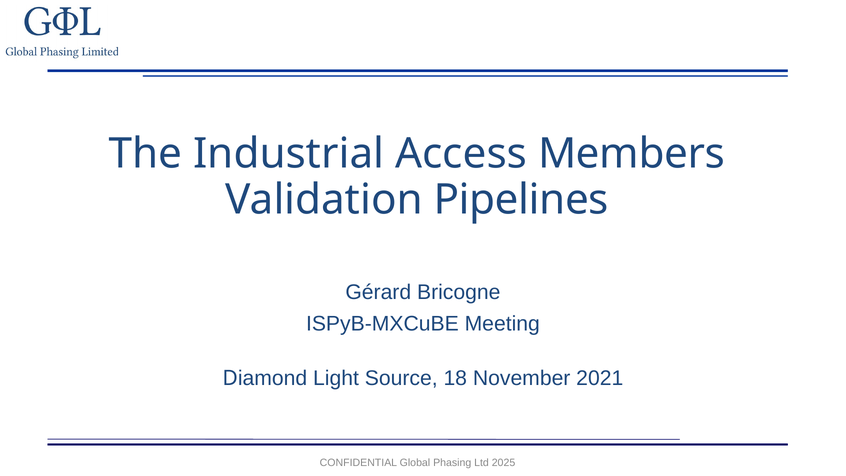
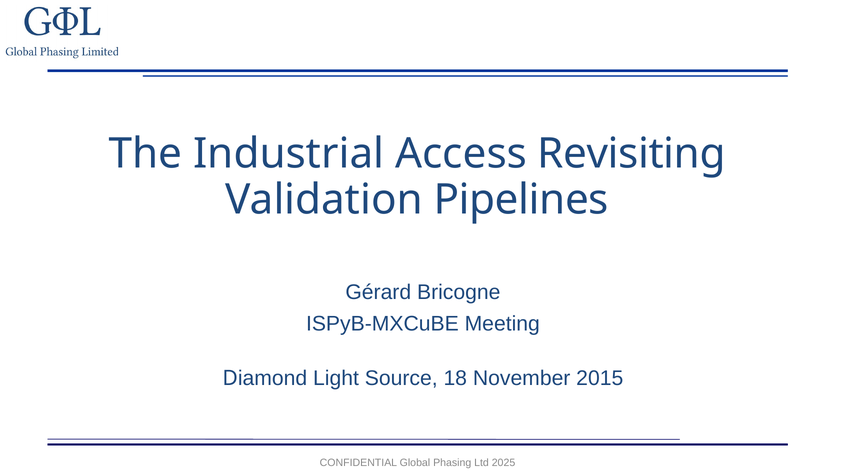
Members: Members -> Revisiting (631, 154)
2021: 2021 -> 2015 (600, 378)
